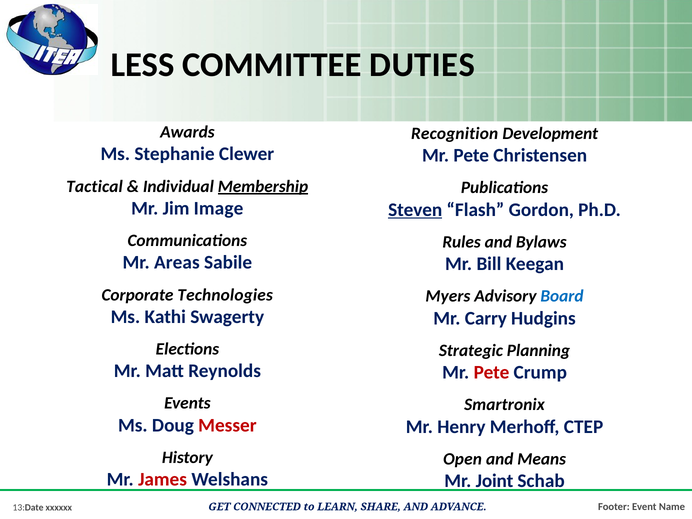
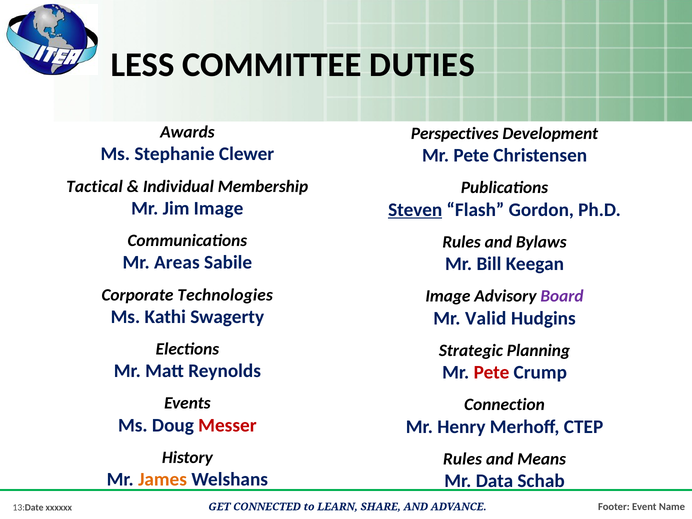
Recognition: Recognition -> Perspectives (455, 133)
Membership underline: present -> none (263, 186)
Myers: Myers -> Image (448, 296)
Board colour: blue -> purple (562, 296)
Carry: Carry -> Valid (486, 318)
Smartronix: Smartronix -> Connection (505, 405)
Open: Open -> Rules (463, 459)
James colour: red -> orange (163, 480)
Joint: Joint -> Data (494, 481)
